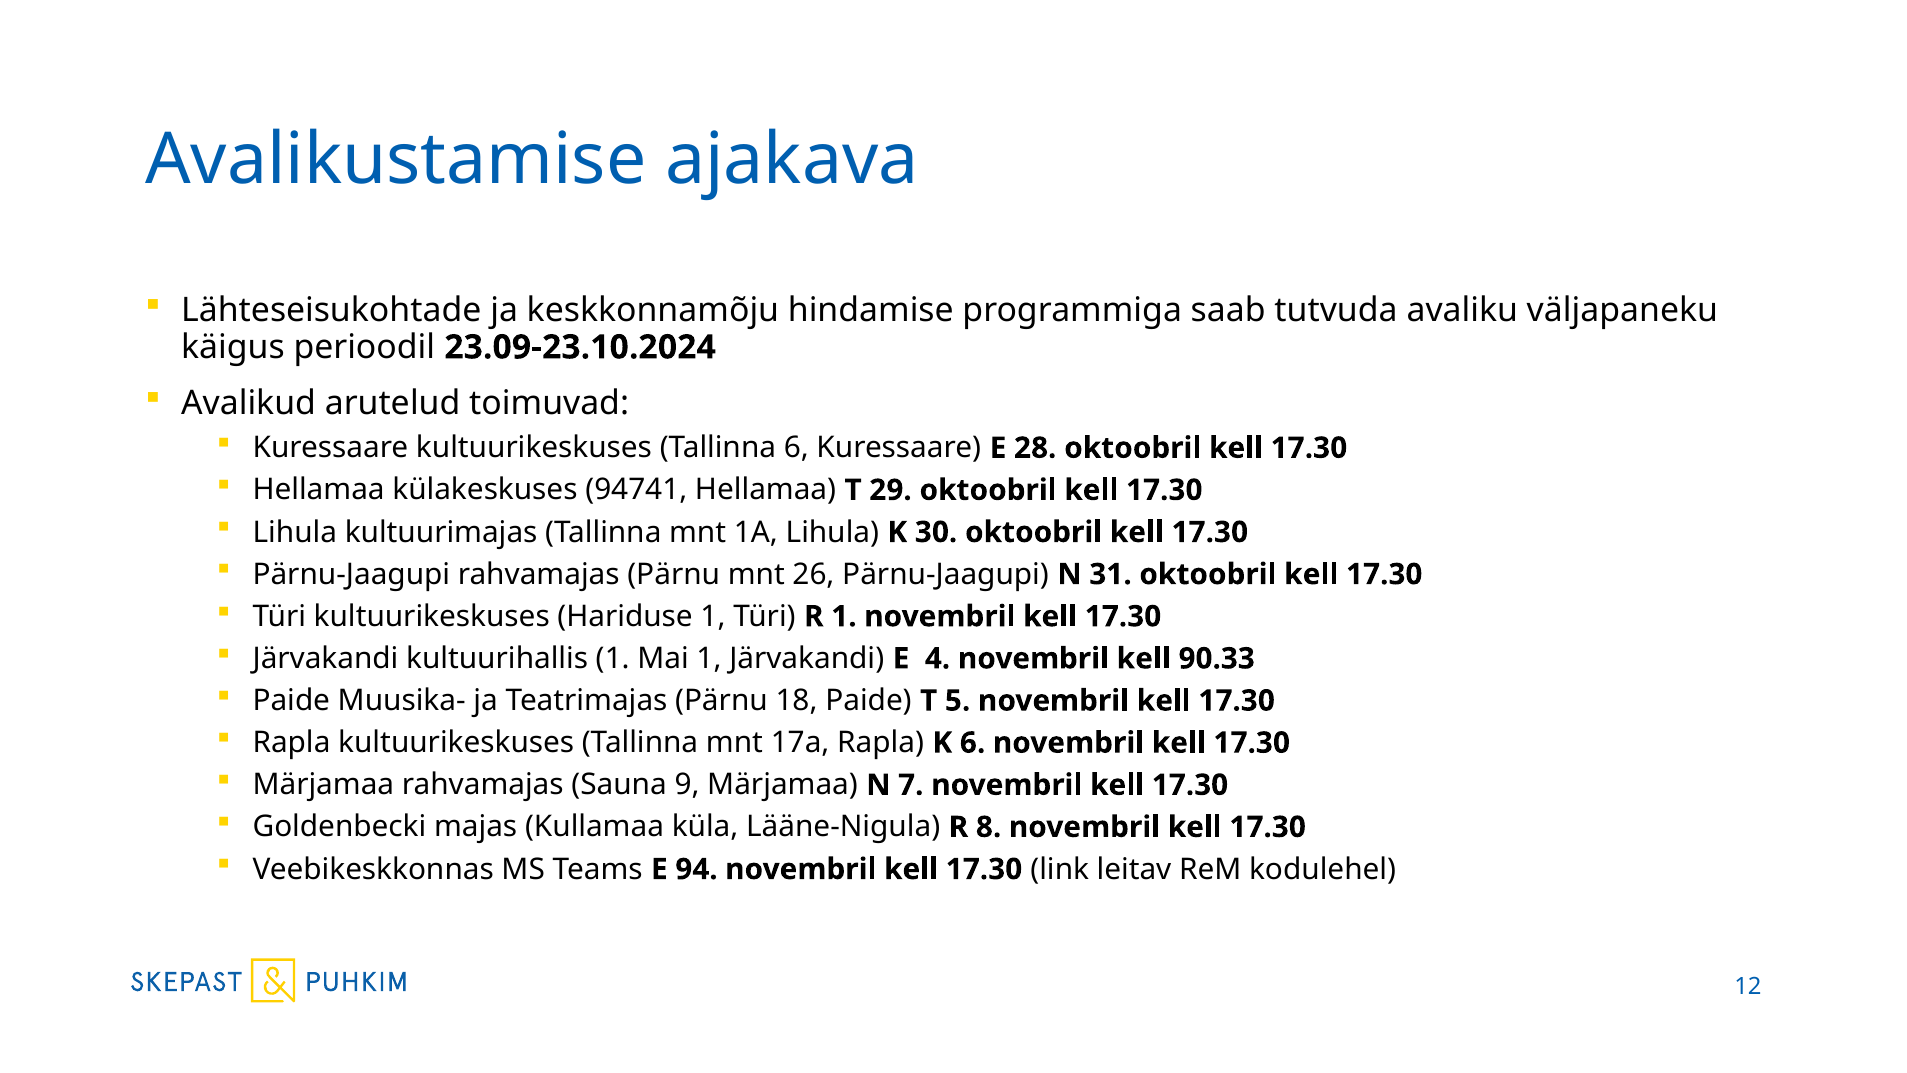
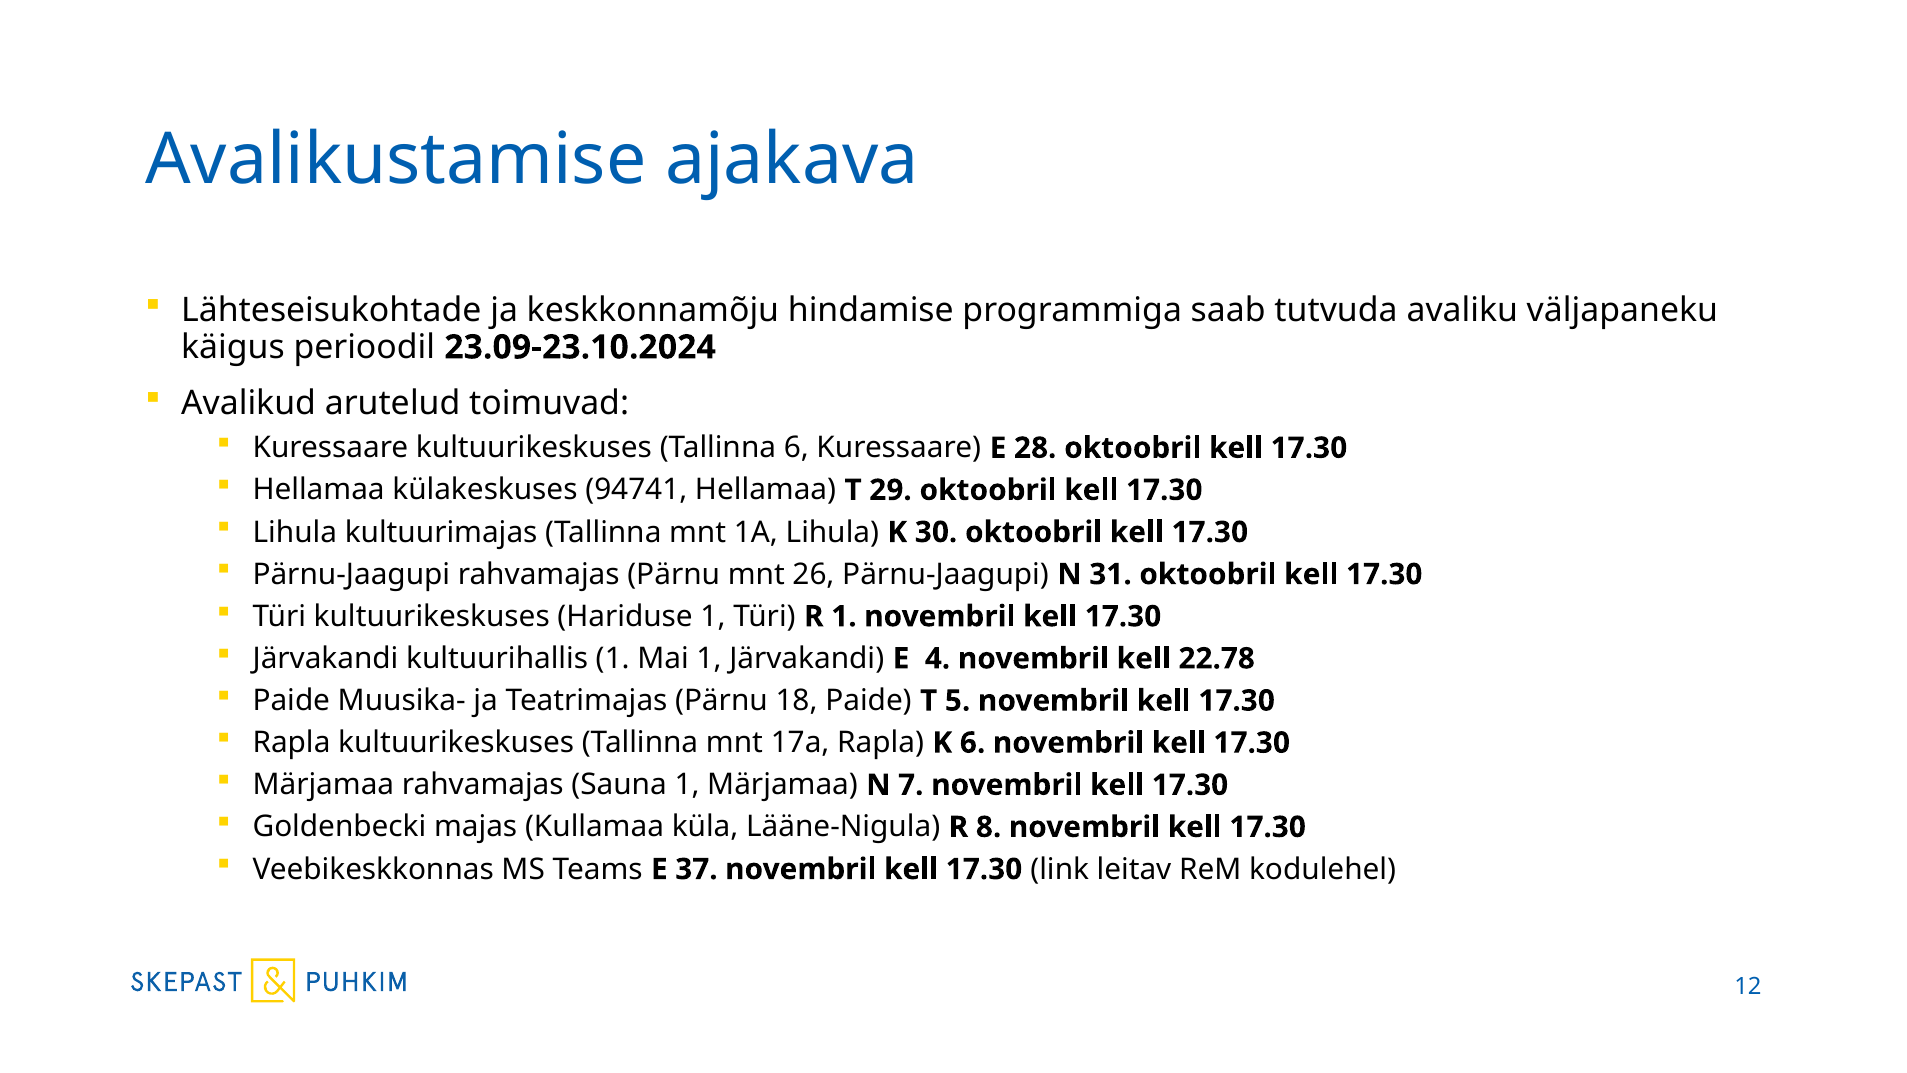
90.33: 90.33 -> 22.78 (1217, 658)
Sauna 9: 9 -> 1 (687, 785)
94: 94 -> 37 (696, 869)
